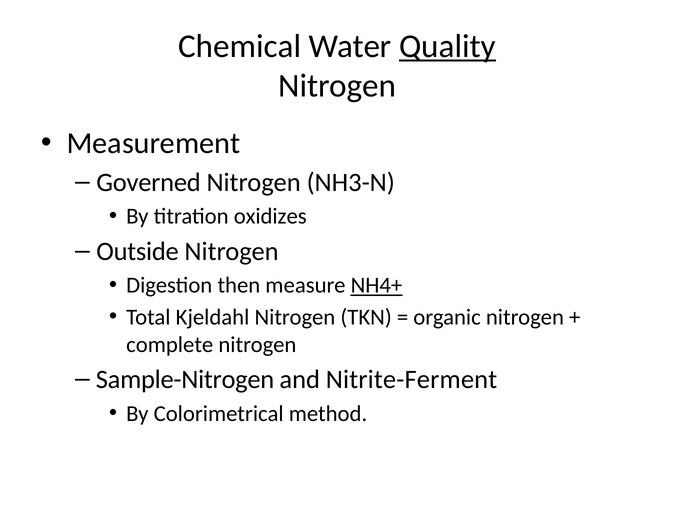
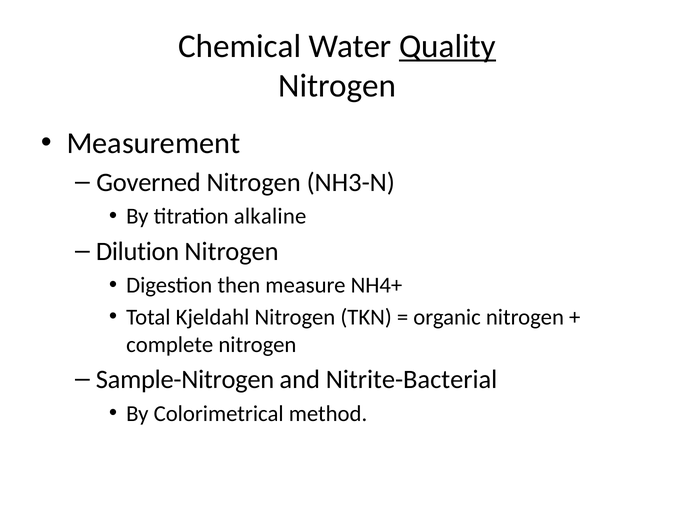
oxidizes: oxidizes -> alkaline (270, 216)
Outside: Outside -> Dilution (138, 251)
NH4+ underline: present -> none (376, 285)
Nitrite-Ferment: Nitrite-Ferment -> Nitrite-Bacterial (412, 379)
